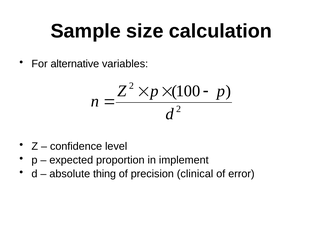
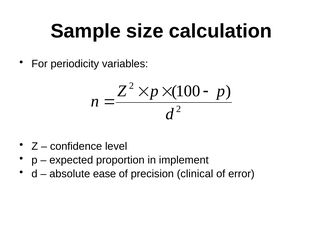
alternative: alternative -> periodicity (75, 64)
thing: thing -> ease (105, 174)
